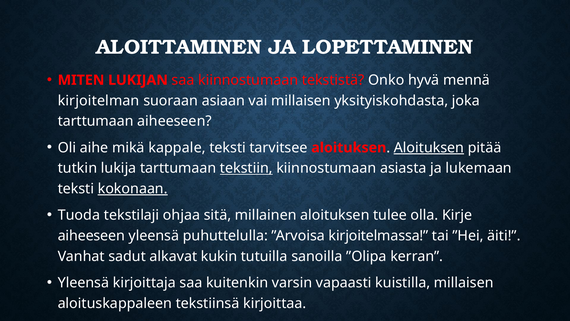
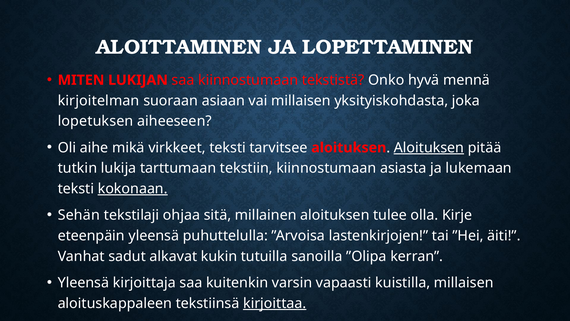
tarttumaan: tarttumaan -> lopetuksen (96, 121)
kappale: kappale -> virkkeet (177, 148)
tekstiin underline: present -> none (246, 168)
Tuoda: Tuoda -> Sehän (79, 215)
aiheeseen: aiheeseen -> eteenpäin (91, 236)
kirjoitelmassa: kirjoitelmassa -> lastenkirjojen (378, 236)
kirjoittaa underline: none -> present (275, 303)
